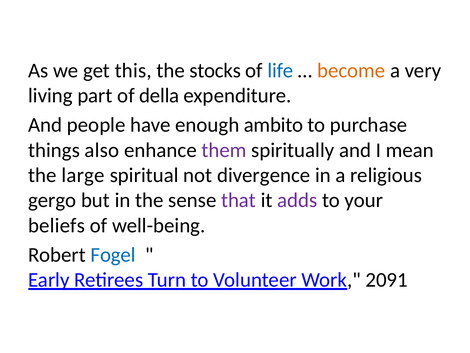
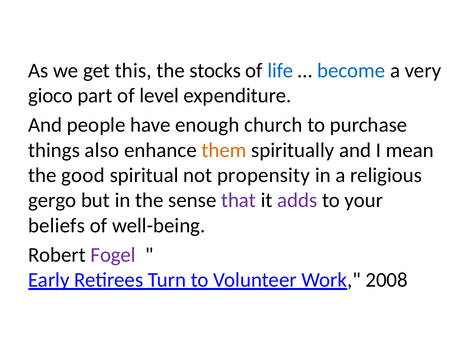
become colour: orange -> blue (351, 70)
living: living -> gioco (51, 96)
della: della -> level (159, 96)
ambito: ambito -> church (273, 125)
them colour: purple -> orange (224, 150)
large: large -> good (83, 175)
divergence: divergence -> propensity (264, 175)
Fogel colour: blue -> purple (113, 254)
2091: 2091 -> 2008 (387, 280)
